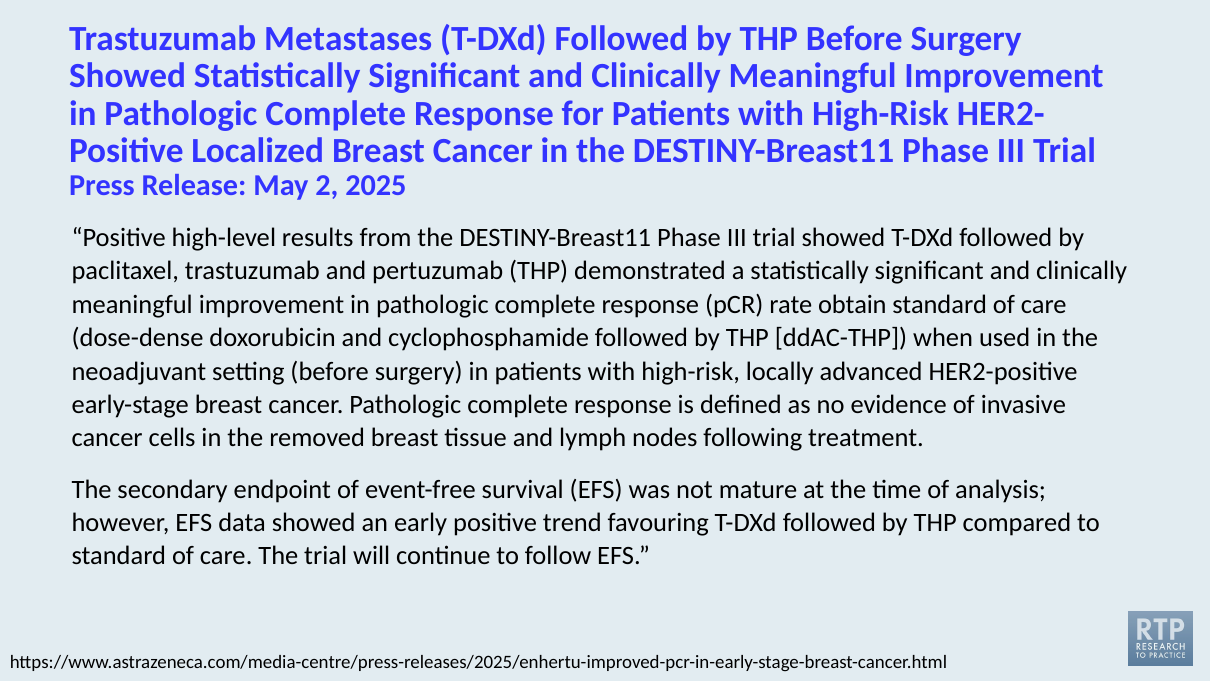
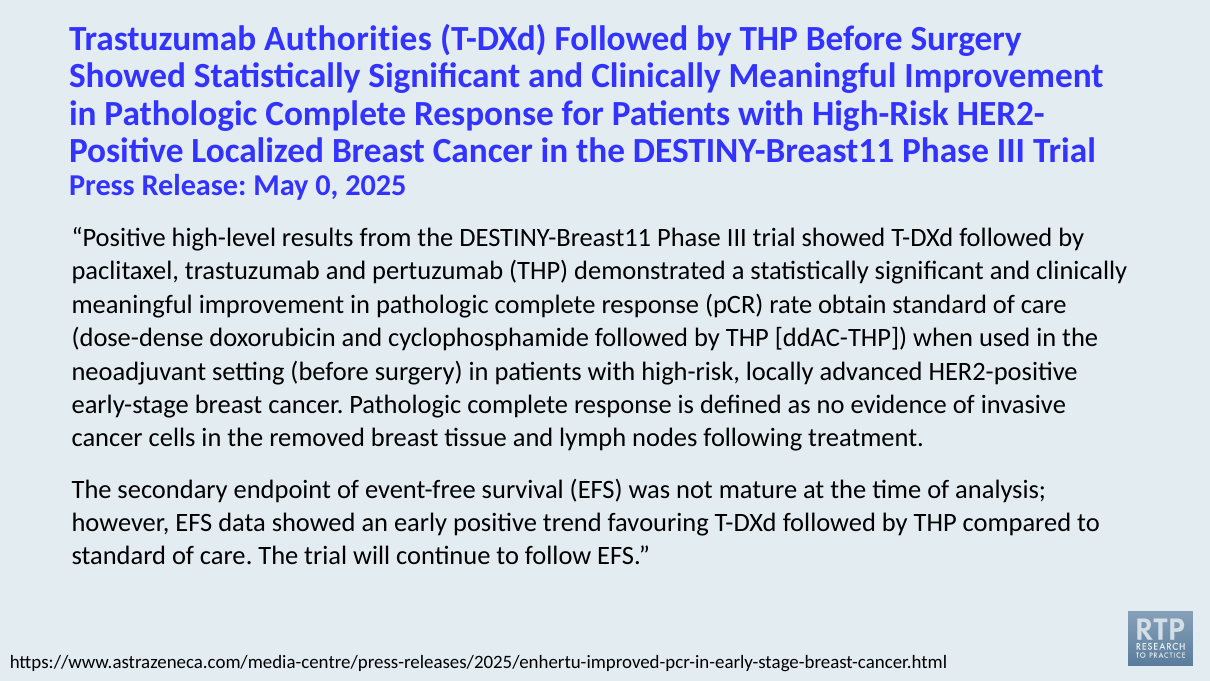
Metastases: Metastases -> Authorities (348, 39)
2: 2 -> 0 (327, 185)
